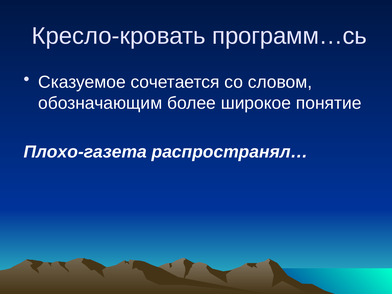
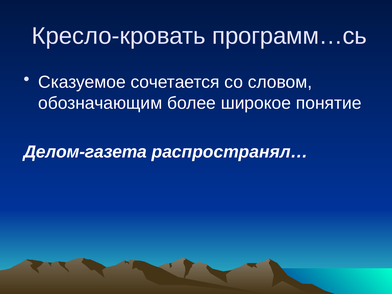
Плохо-газета: Плохо-газета -> Делом-газета (85, 152)
